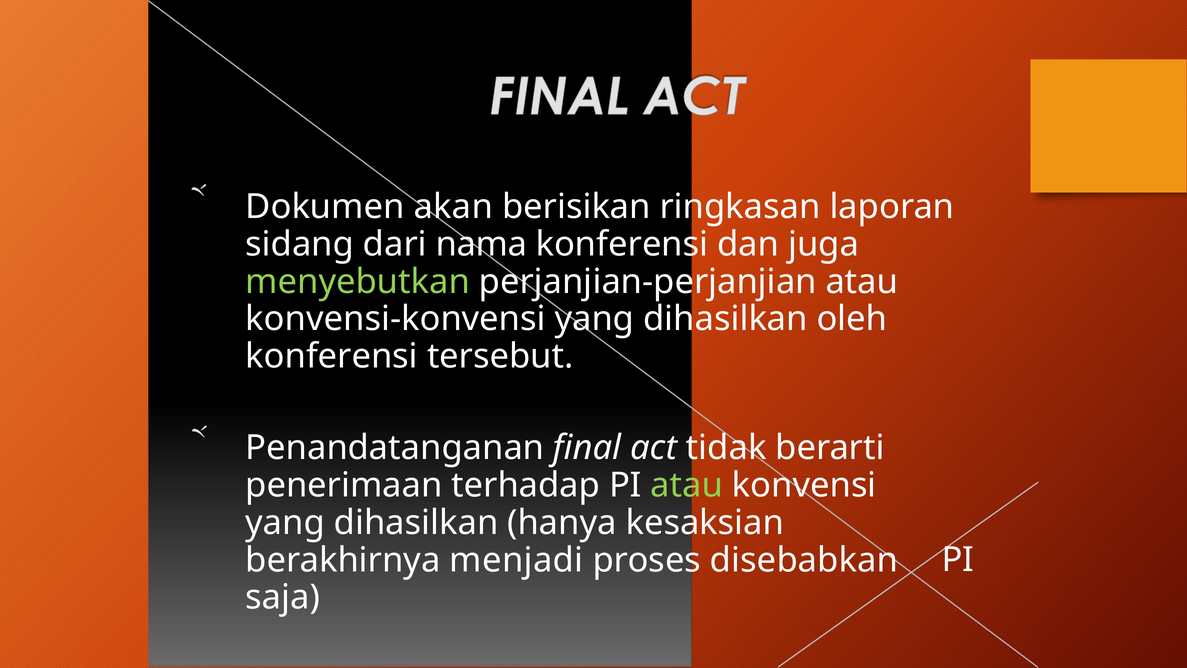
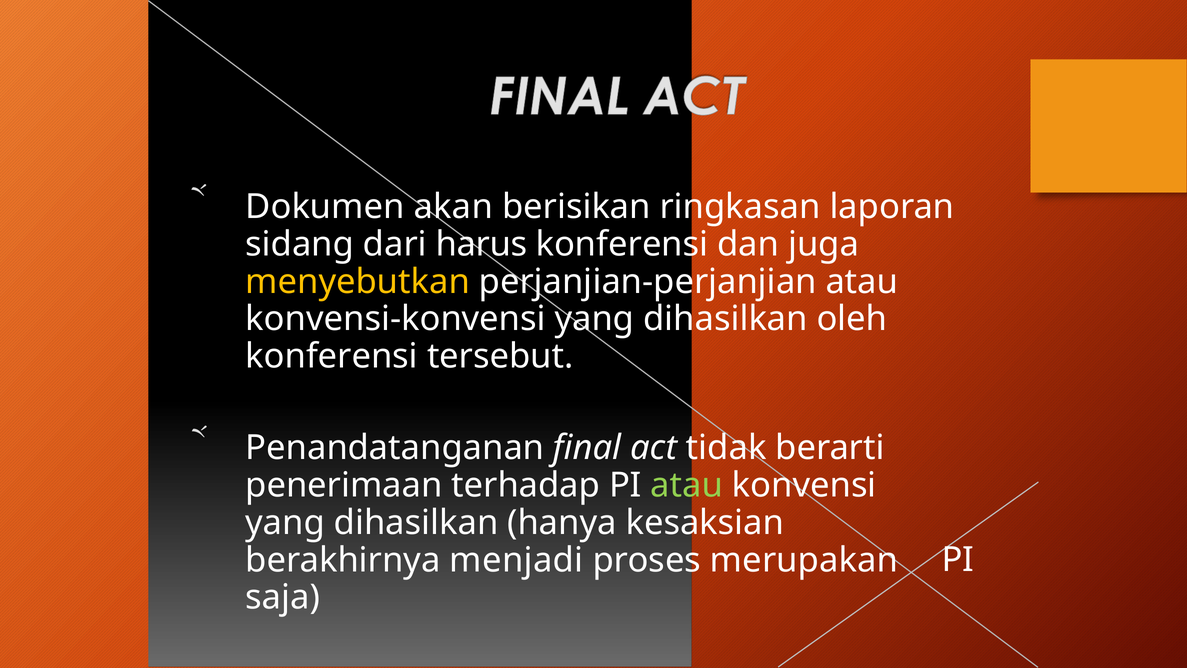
nama: nama -> harus (481, 244)
menyebutkan colour: light green -> yellow (358, 281)
disebabkan: disebabkan -> merupakan (804, 560)
